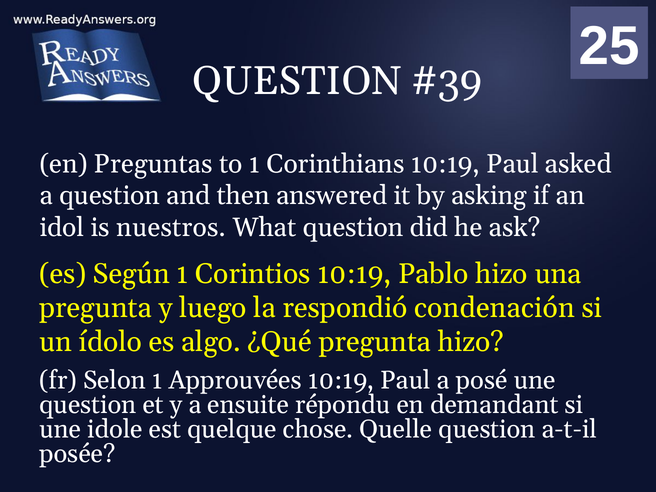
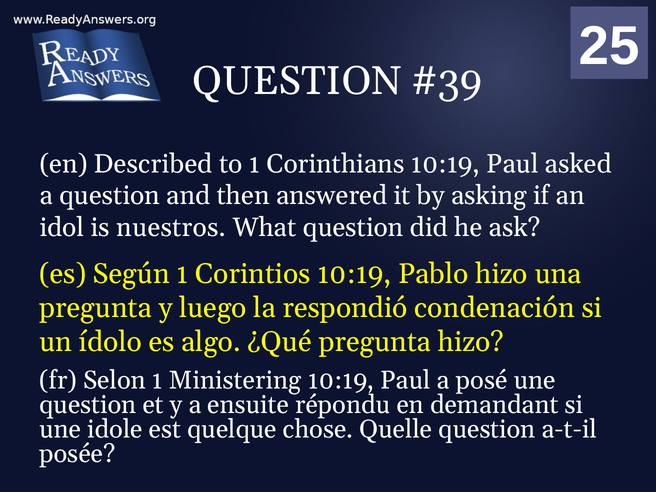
Preguntas: Preguntas -> Described (153, 164)
Approuvées: Approuvées -> Ministering (235, 380)
